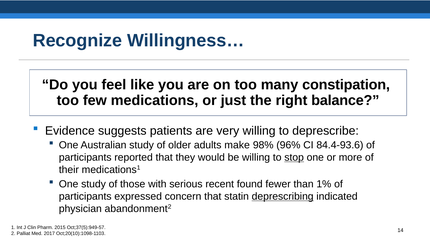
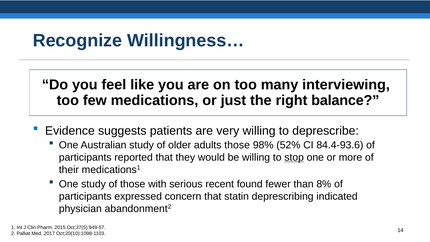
constipation: constipation -> interviewing (346, 85)
adults make: make -> those (237, 145)
96%: 96% -> 52% (288, 145)
1%: 1% -> 8% (324, 184)
deprescribing underline: present -> none (283, 196)
